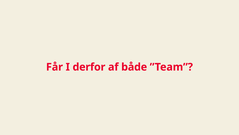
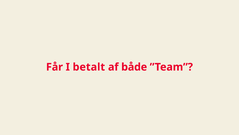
derfor: derfor -> betalt (89, 67)
